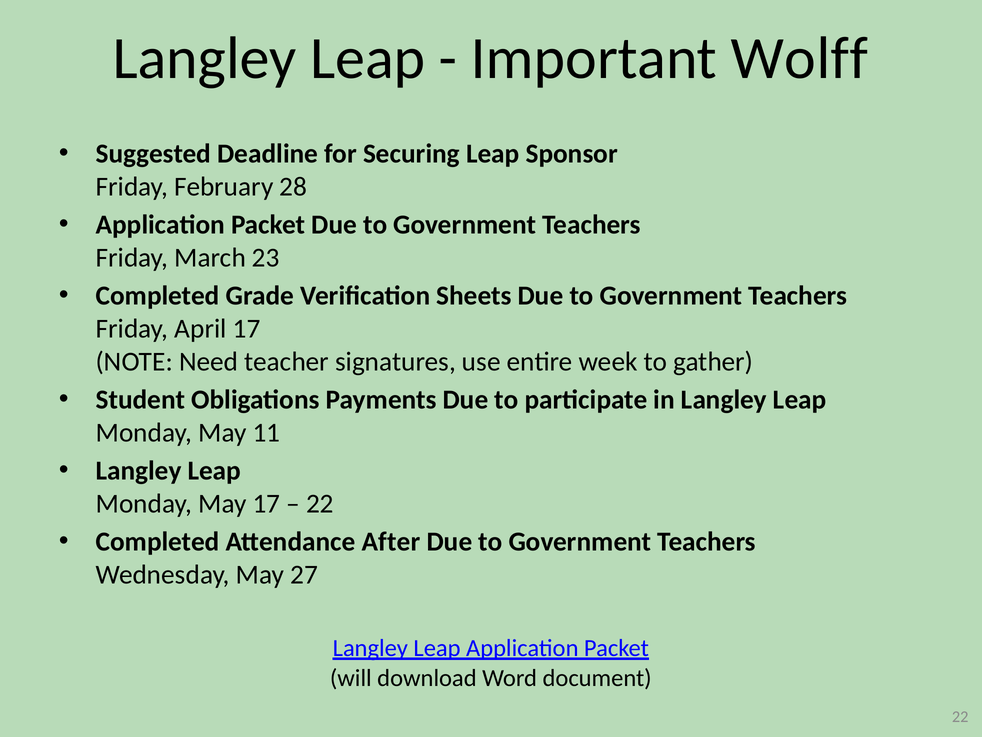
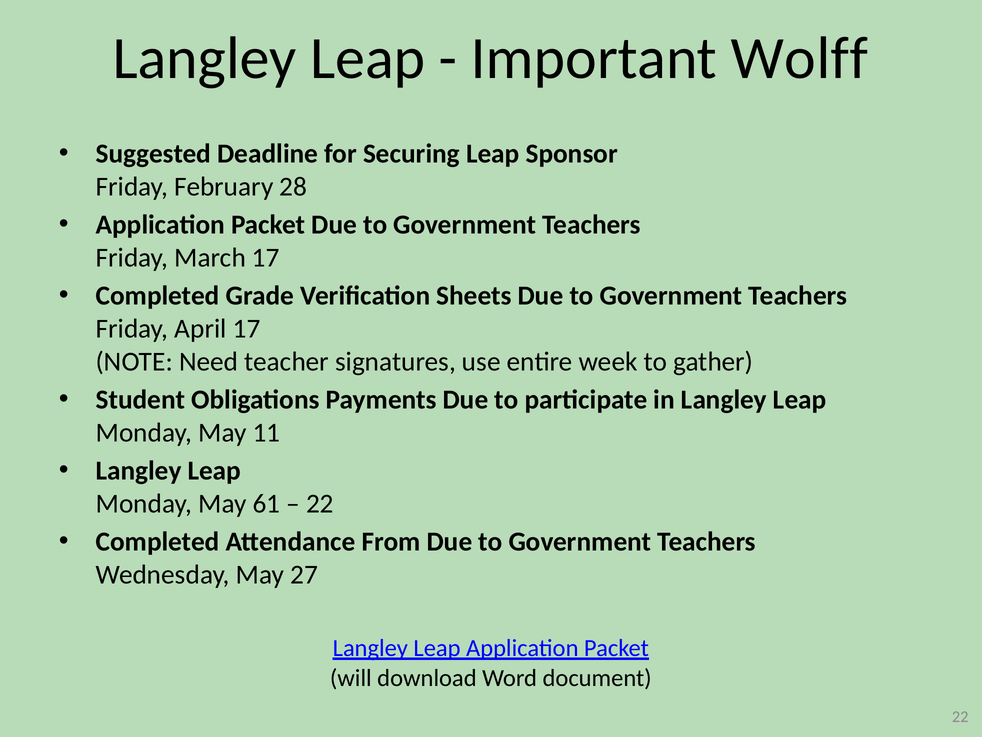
March 23: 23 -> 17 (266, 257)
May 17: 17 -> 61 (266, 503)
After: After -> From (391, 542)
